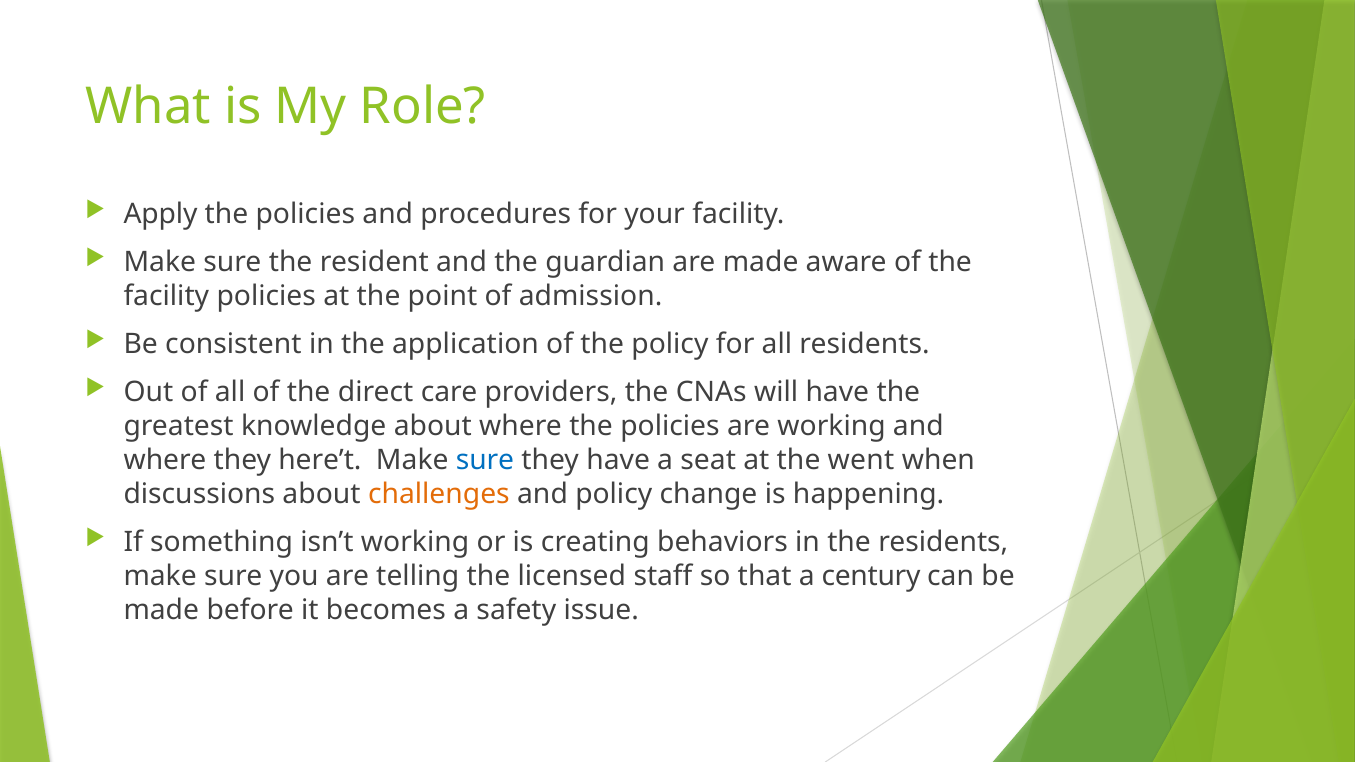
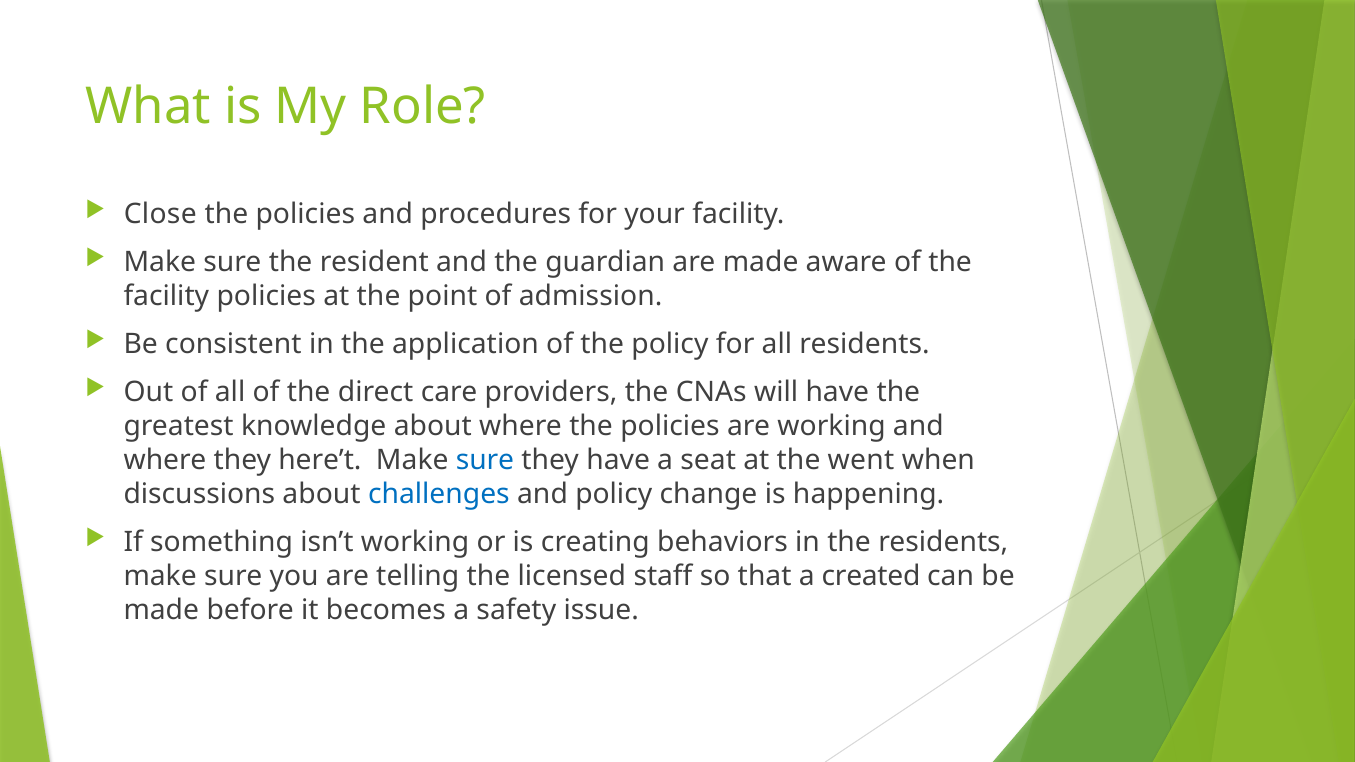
Apply: Apply -> Close (160, 214)
challenges colour: orange -> blue (439, 494)
century: century -> created (871, 576)
